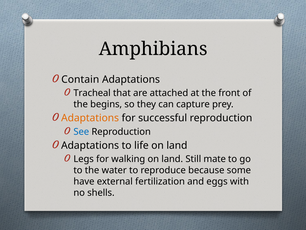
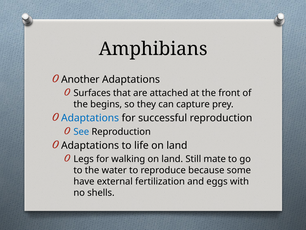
Contain: Contain -> Another (80, 79)
Tracheal: Tracheal -> Surfaces (92, 93)
Adaptations colour: orange -> blue (90, 118)
